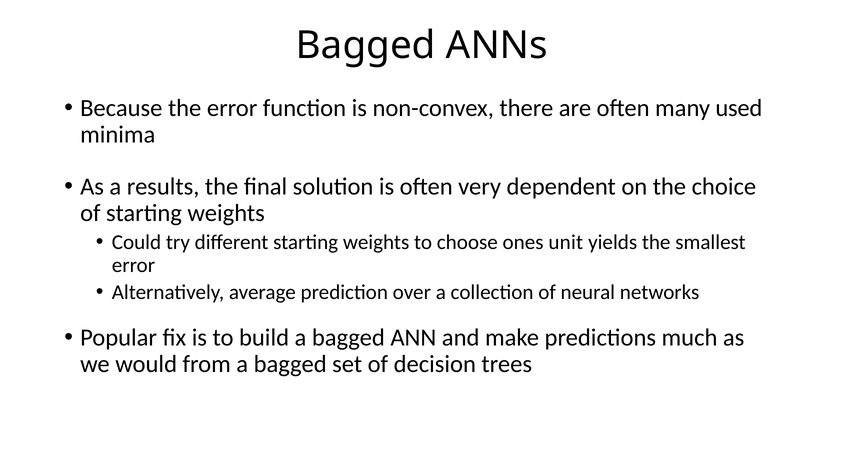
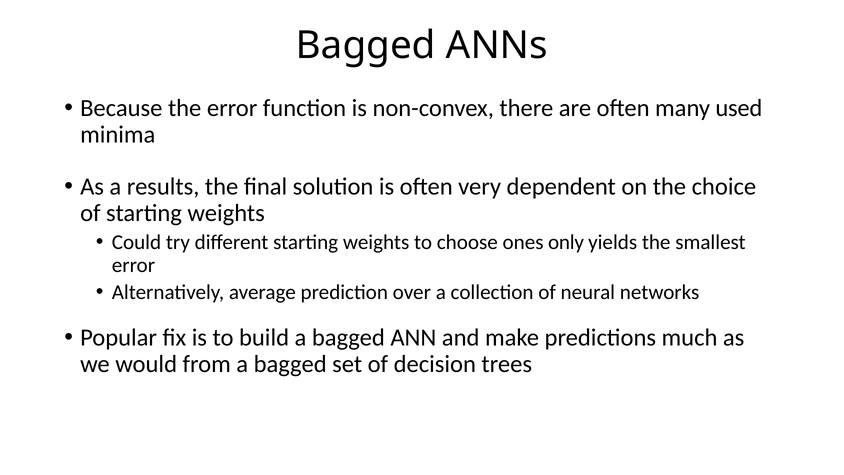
unit: unit -> only (566, 242)
